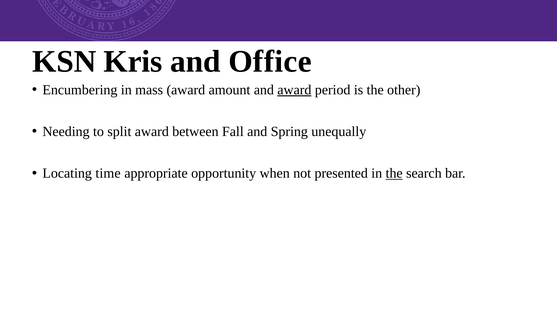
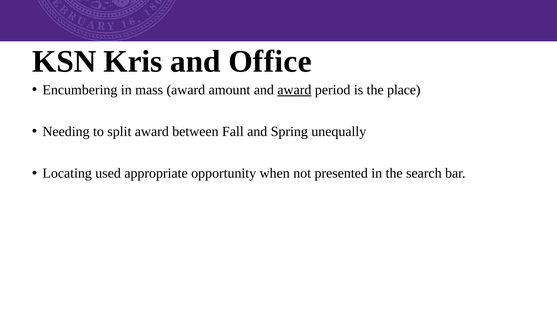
other: other -> place (404, 90)
time: time -> used (108, 173)
the underline: present -> none (394, 173)
